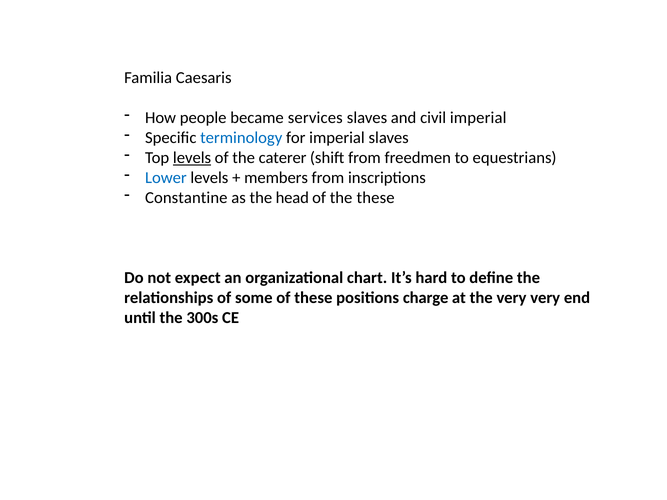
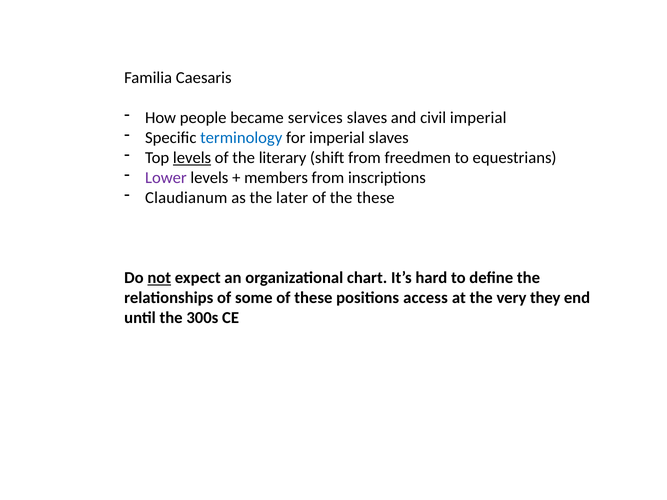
caterer: caterer -> literary (283, 158)
Lower colour: blue -> purple (166, 178)
Constantine: Constantine -> Claudianum (186, 198)
head: head -> later (292, 198)
not underline: none -> present (159, 278)
charge: charge -> access (425, 298)
very very: very -> they (545, 298)
